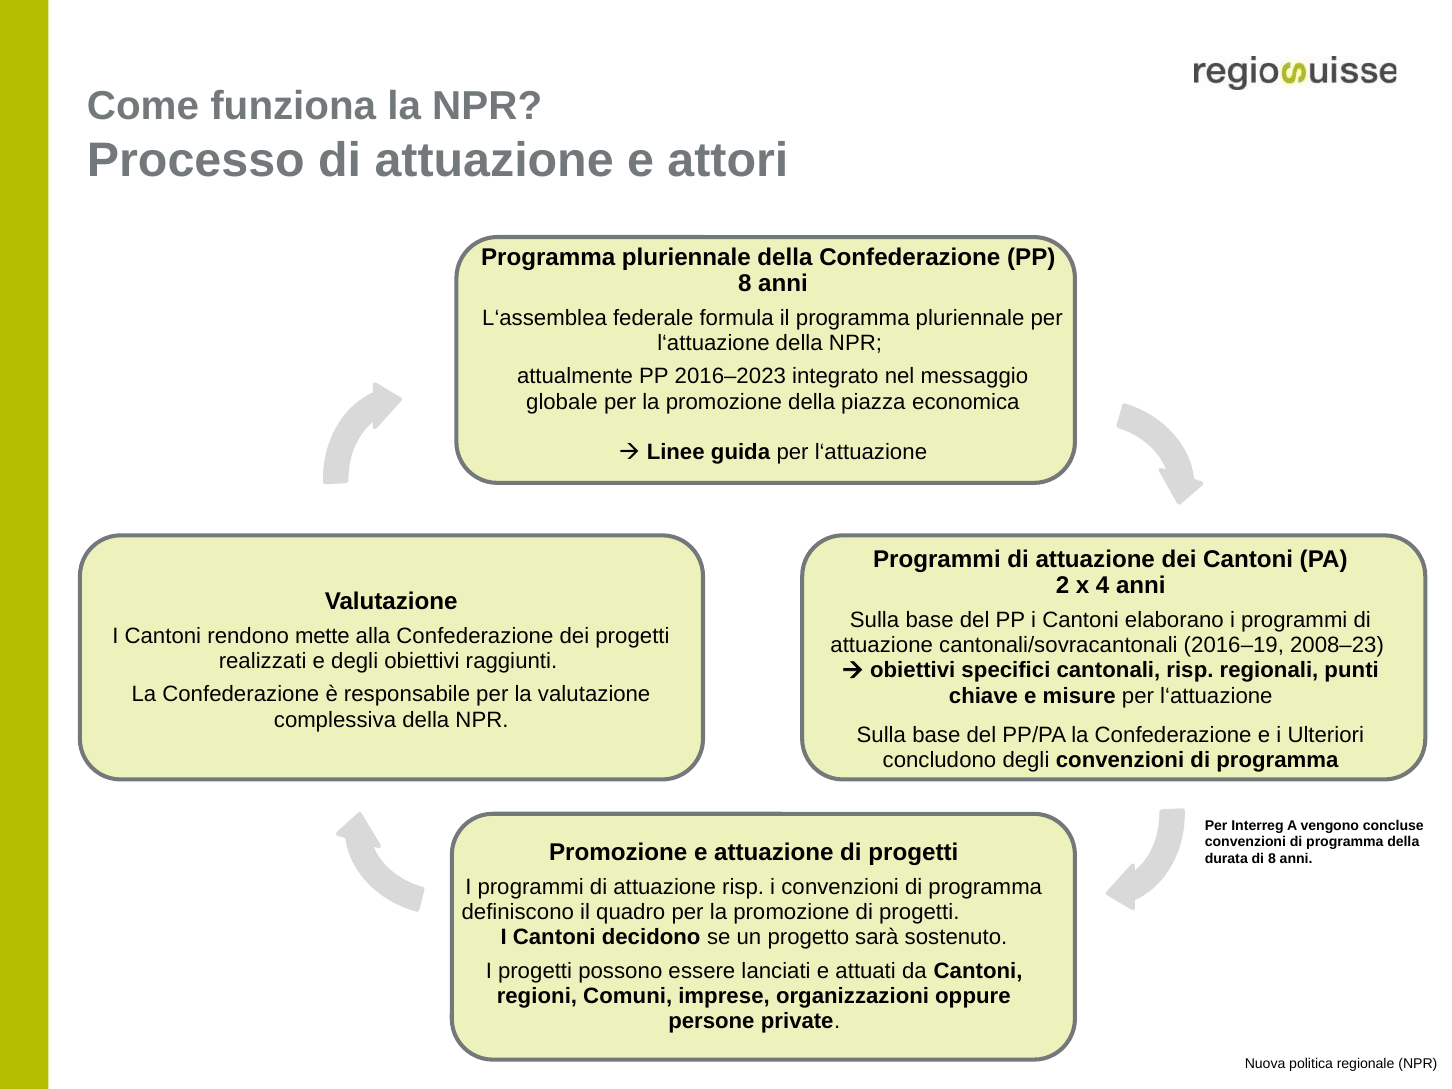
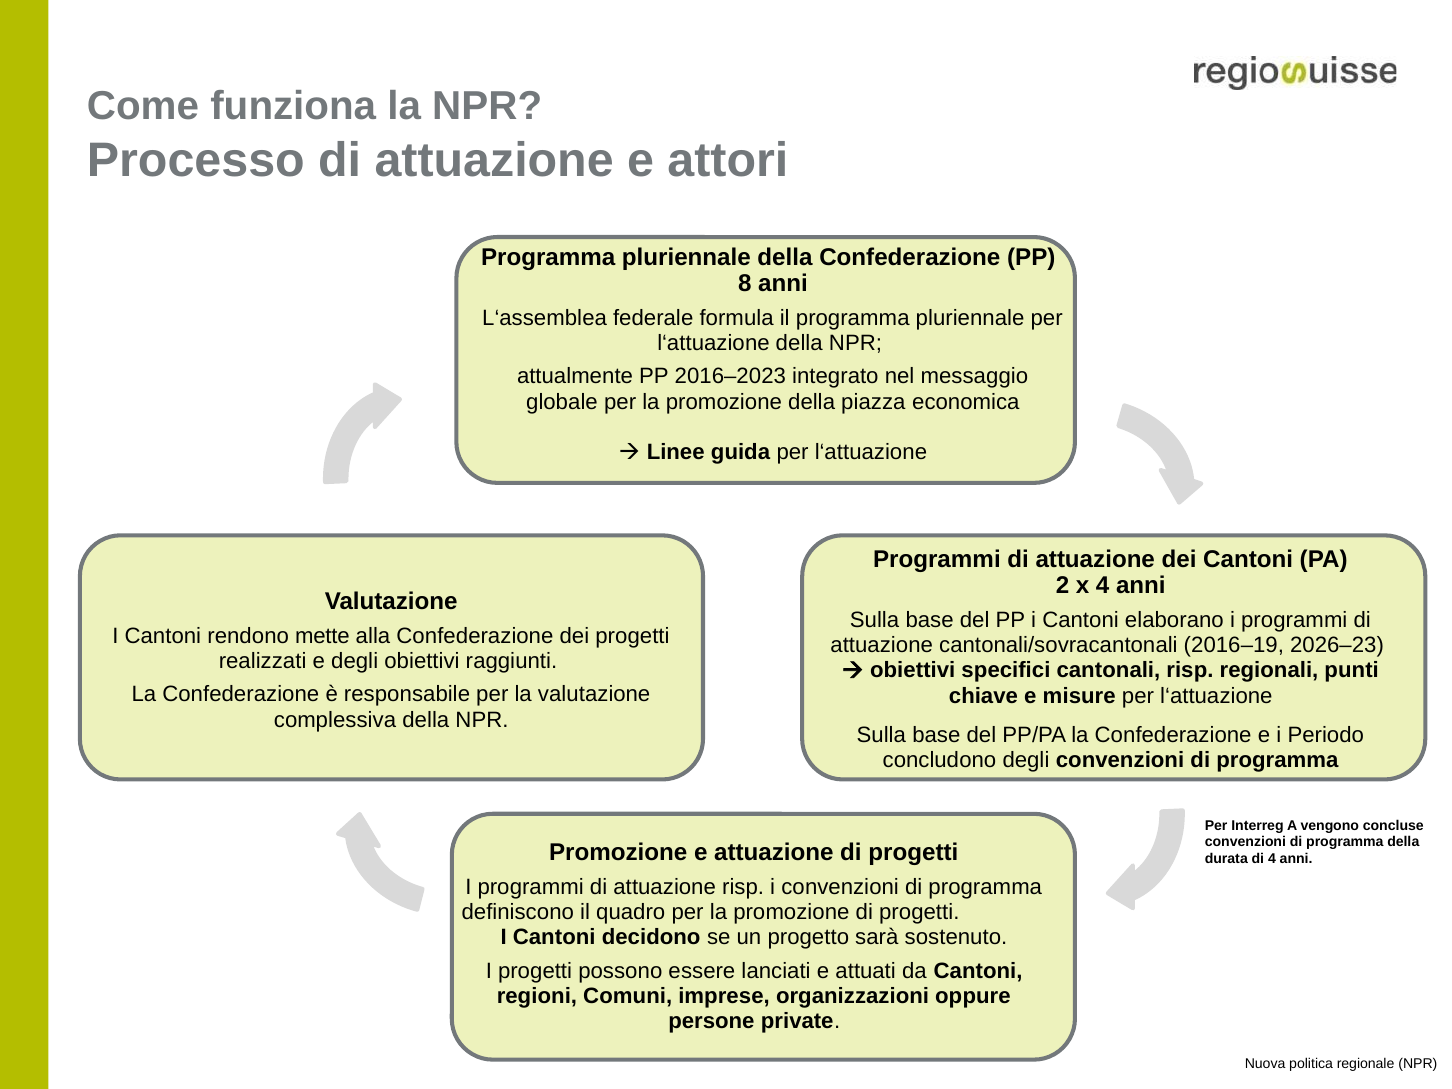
2008–23: 2008–23 -> 2026–23 (1337, 645)
Ulteriori: Ulteriori -> Periodo (1326, 735)
di 8: 8 -> 4 (1272, 859)
